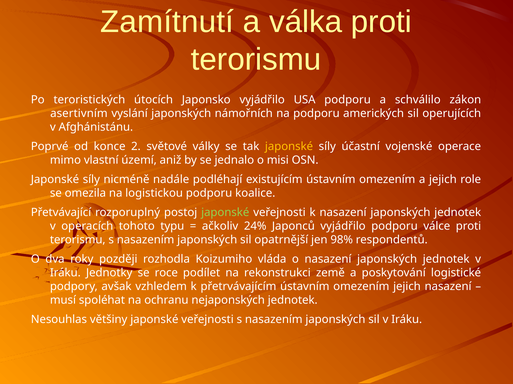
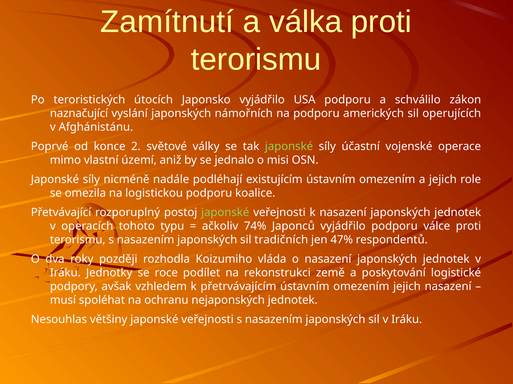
asertivním: asertivním -> naznačující (79, 114)
japonské colour: yellow -> light green (289, 147)
24%: 24% -> 74% (255, 226)
opatrnější: opatrnější -> tradičních (281, 240)
98%: 98% -> 47% (342, 240)
